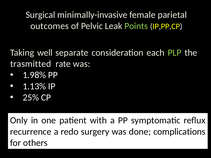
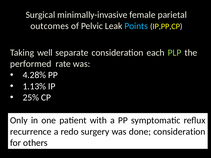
Points colour: light green -> light blue (136, 26)
trasmitted: trasmitted -> performed (31, 64)
1.98%: 1.98% -> 4.28% (34, 75)
done complications: complications -> consideration (179, 132)
